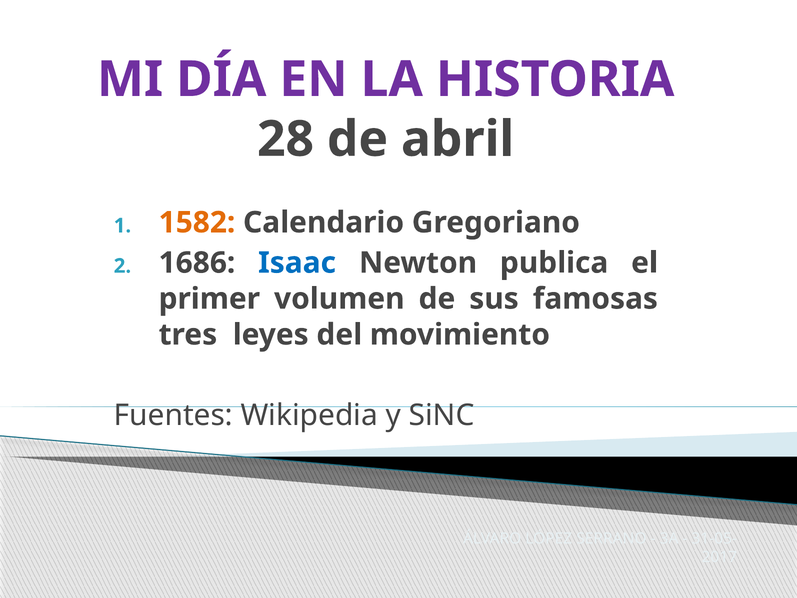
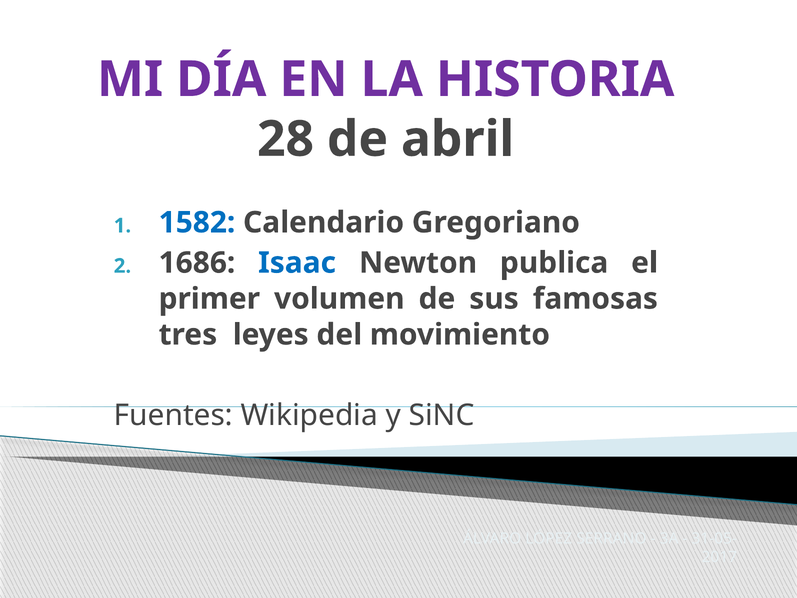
1582 colour: orange -> blue (197, 222)
